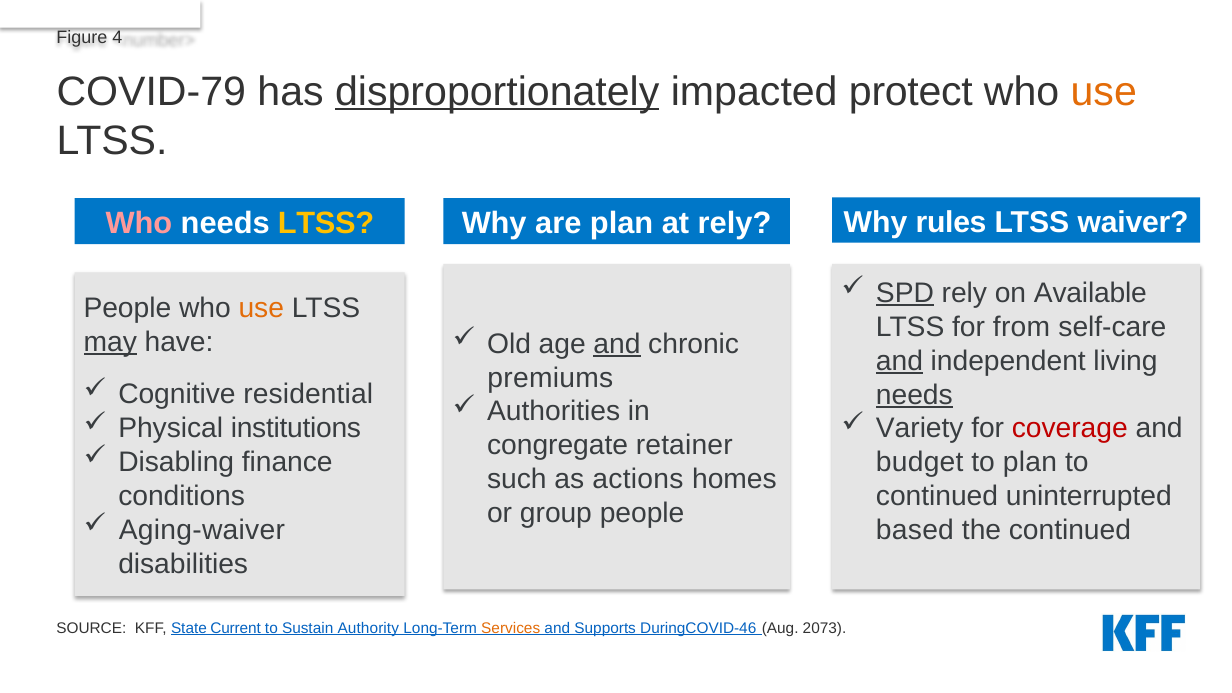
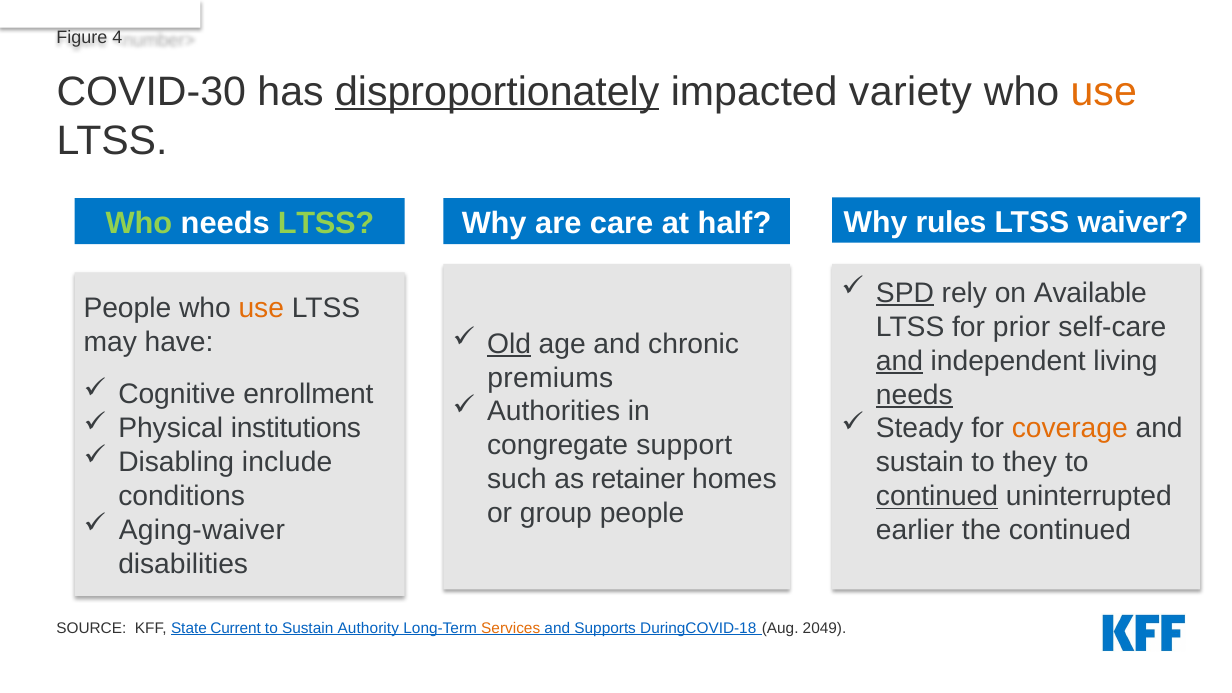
COVID-79: COVID-79 -> COVID-30 (151, 92)
protect: protect -> variety (911, 92)
Who colour: pink -> light green (139, 223)
LTSS colour: yellow -> light green (326, 223)
are plan: plan -> care (622, 223)
at rely: rely -> half (735, 223)
from: from -> prior (1022, 327)
may underline: present -> none (110, 342)
Old underline: none -> present (509, 344)
and underline: present -> none (617, 344)
residential: residential -> enrollment (308, 395)
Variety: Variety -> Steady (920, 429)
coverage colour: red -> orange (1070, 429)
retainer: retainer -> support (684, 446)
finance: finance -> include (287, 462)
budget: budget -> sustain (920, 463)
to plan: plan -> they (1030, 463)
actions: actions -> retainer (638, 480)
continued underline: none -> present (937, 496)
based: based -> earlier (915, 530)
DuringCOVID-46: DuringCOVID-46 -> DuringCOVID-18 (698, 628)
2073: 2073 -> 2049 (825, 628)
